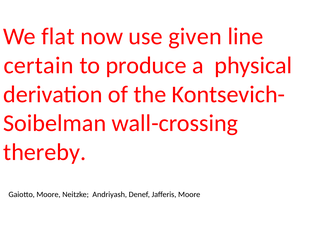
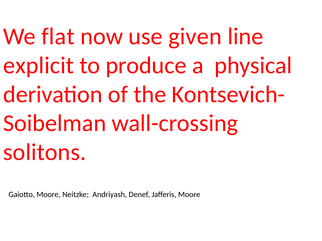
certain: certain -> explicit (39, 66)
thereby: thereby -> solitons (45, 152)
